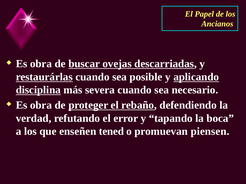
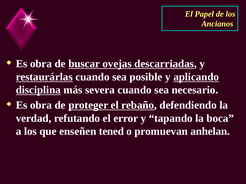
piensen: piensen -> anhelan (210, 132)
